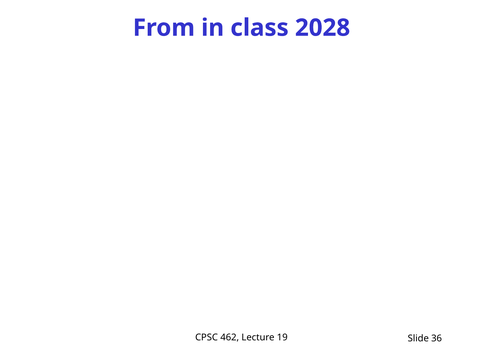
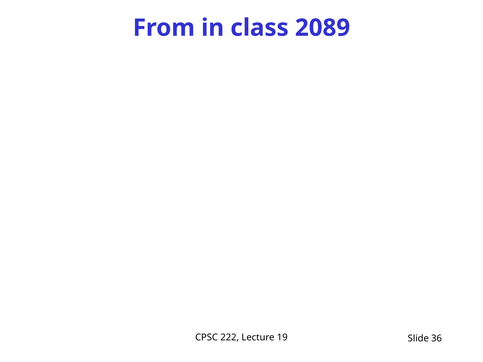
2028: 2028 -> 2089 (323, 28)
462: 462 -> 222 (230, 337)
